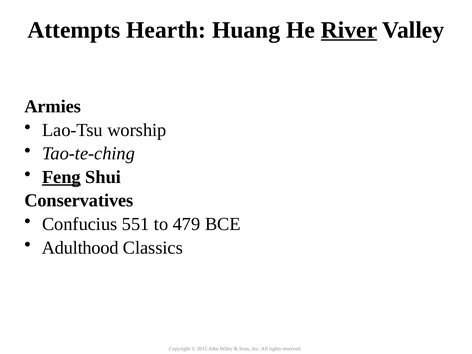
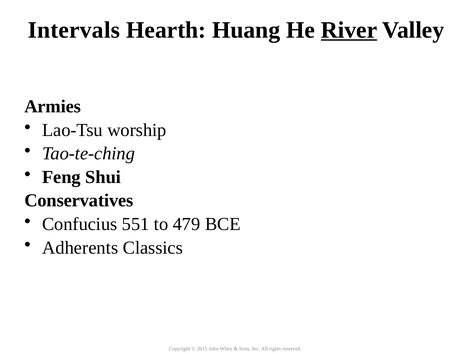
Attempts: Attempts -> Intervals (74, 30)
Feng underline: present -> none (61, 177)
Adulthood: Adulthood -> Adherents (80, 248)
